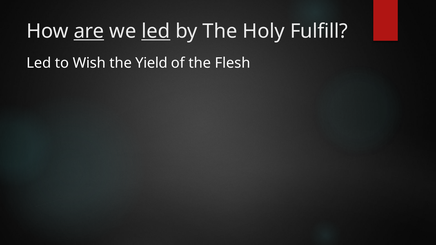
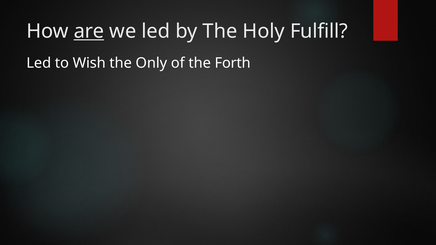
led underline: present -> none (156, 31)
Yield: Yield -> Only (151, 63)
Flesh: Flesh -> Forth (233, 63)
